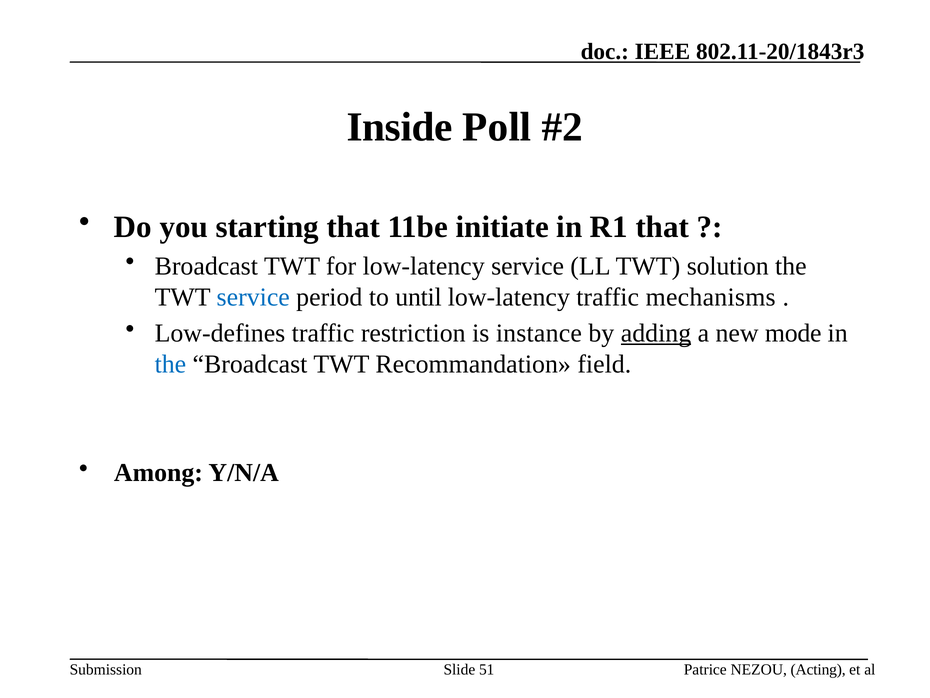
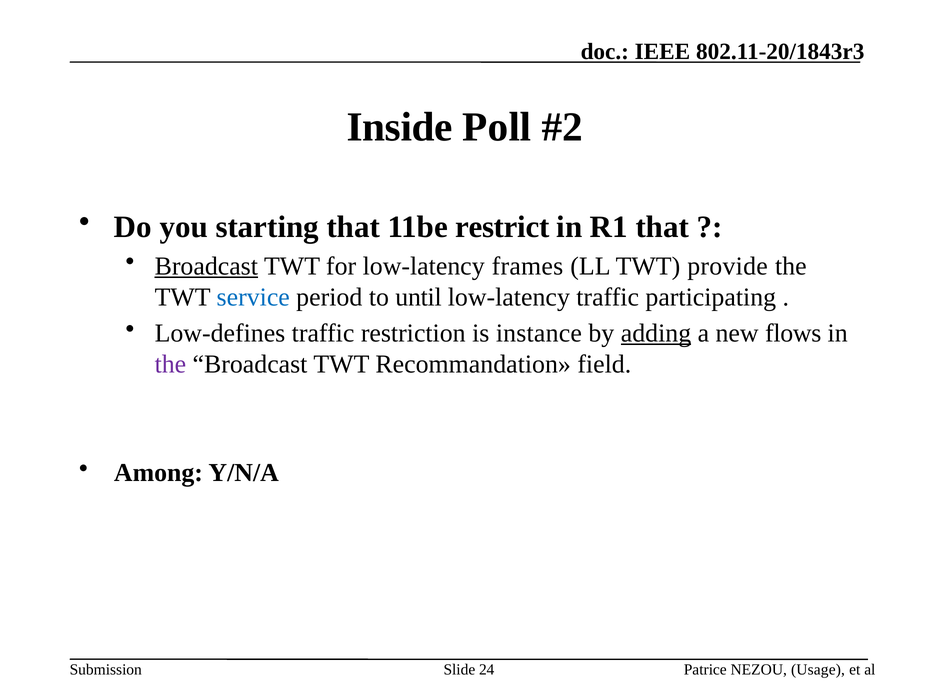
initiate: initiate -> restrict (502, 227)
Broadcast underline: none -> present (206, 266)
low-latency service: service -> frames (527, 266)
solution: solution -> provide (728, 266)
mechanisms: mechanisms -> participating (711, 297)
mode: mode -> flows (793, 333)
the colour: blue -> purple (170, 364)
51: 51 -> 24 (487, 669)
Acting: Acting -> Usage (818, 669)
